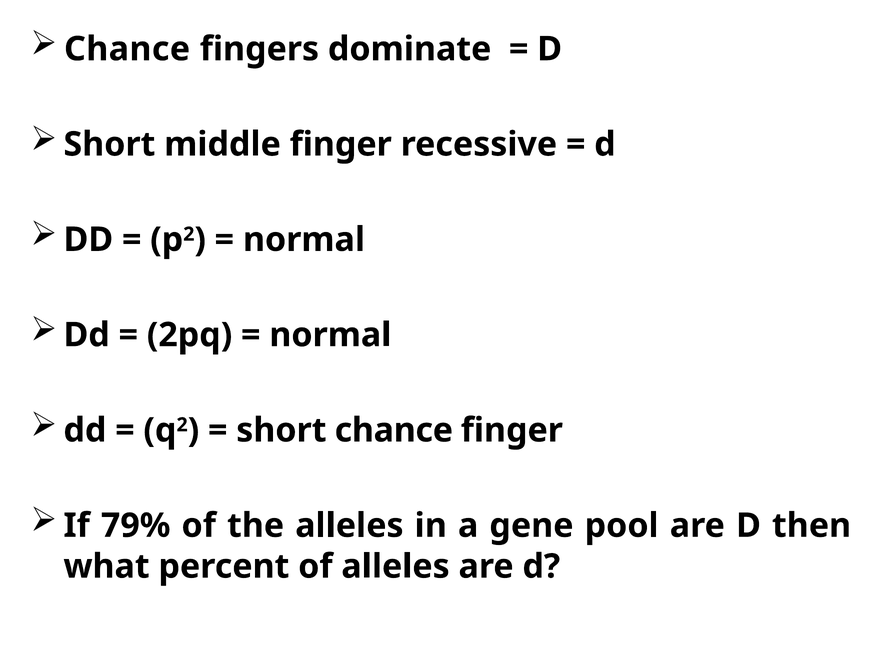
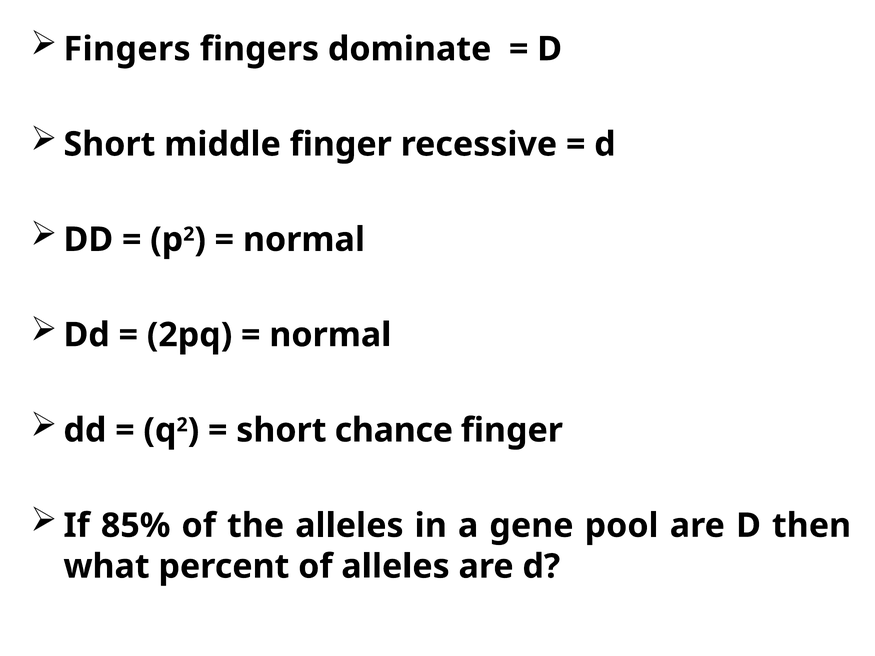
Chance: Chance -> Fingers (127, 49)
79%: 79% -> 85% (136, 526)
